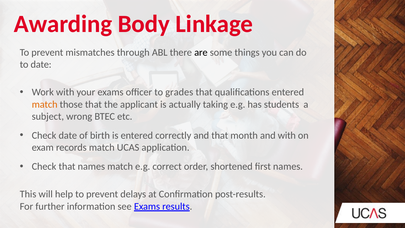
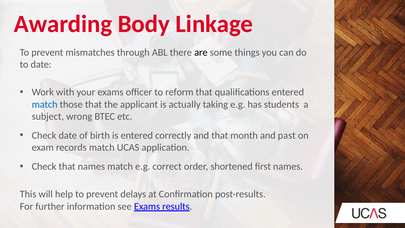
grades: grades -> reform (179, 92)
match colour: orange -> blue (45, 104)
and with: with -> past (287, 135)
